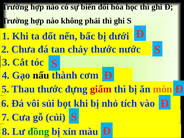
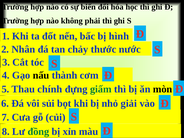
dưới: dưới -> hình (119, 36)
Chưa: Chưa -> Nhân (23, 49)
Thau thước: thước -> chính (50, 89)
giấm colour: red -> green (101, 89)
mòn colour: orange -> black (163, 89)
tích: tích -> giải (129, 103)
